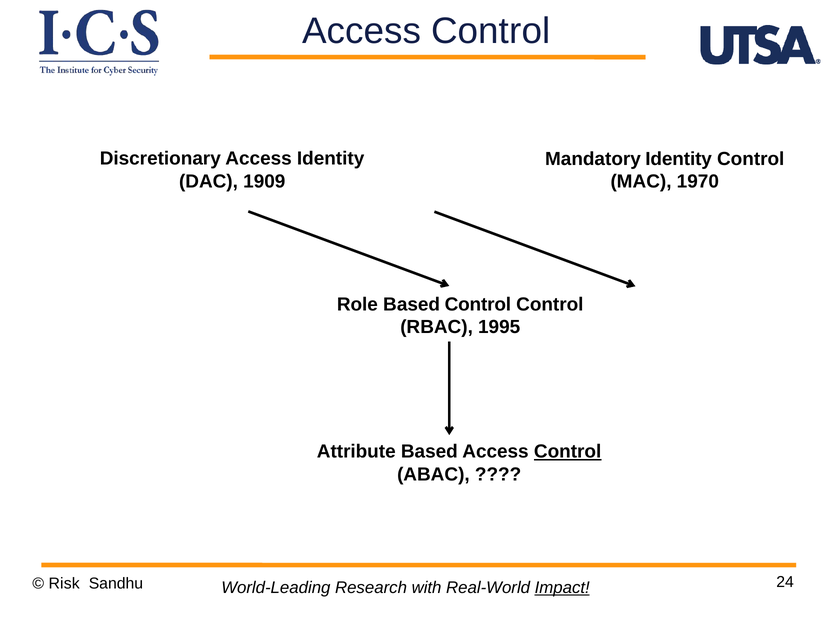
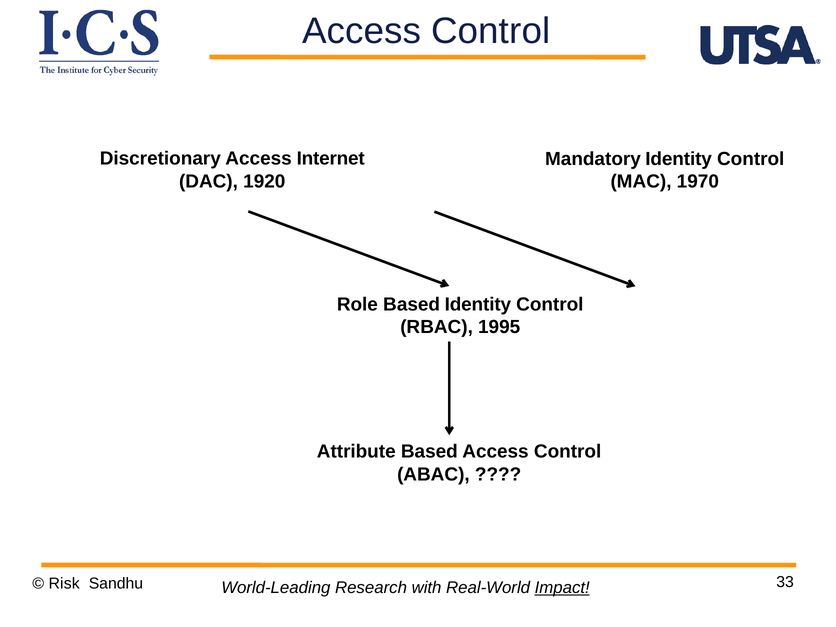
Access Identity: Identity -> Internet (331, 159)
1909: 1909 -> 1920 (264, 181)
Based Control: Control -> Identity (478, 304)
Control underline: present -> none (568, 452)
24: 24 -> 33 (785, 582)
